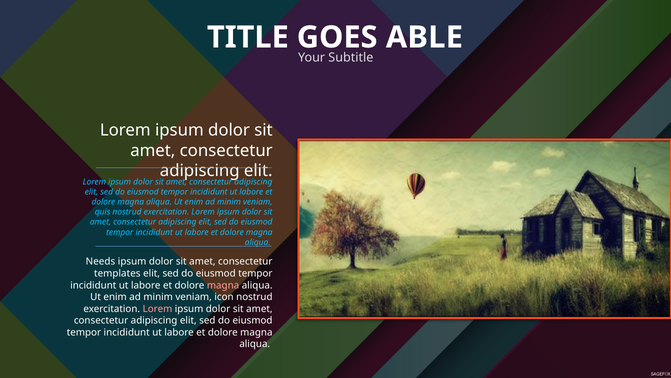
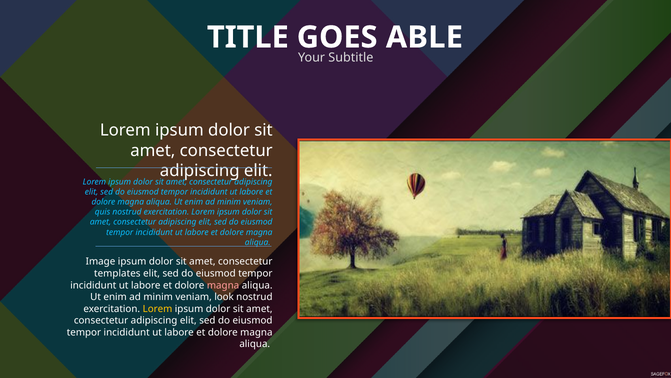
Needs: Needs -> Image (101, 261)
icon: icon -> look (224, 297)
Lorem colour: pink -> yellow (157, 308)
